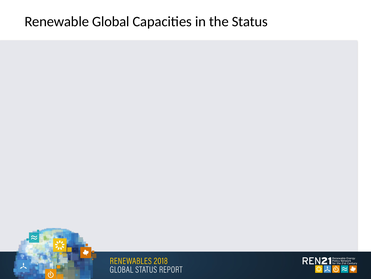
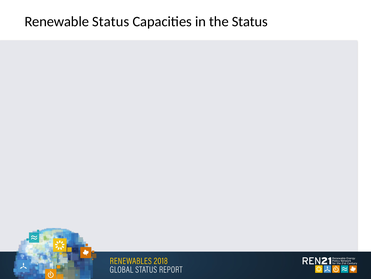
Renewable Global: Global -> Status (111, 21)
